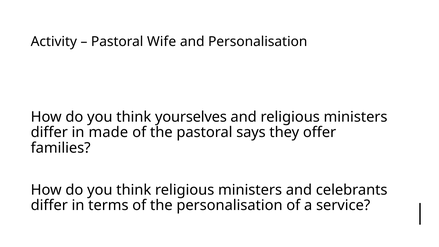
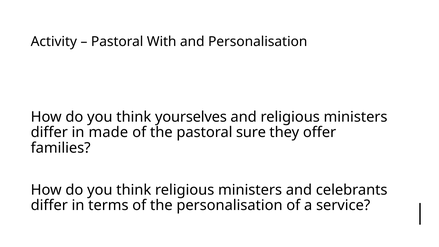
Wife: Wife -> With (162, 42)
says: says -> sure (251, 132)
